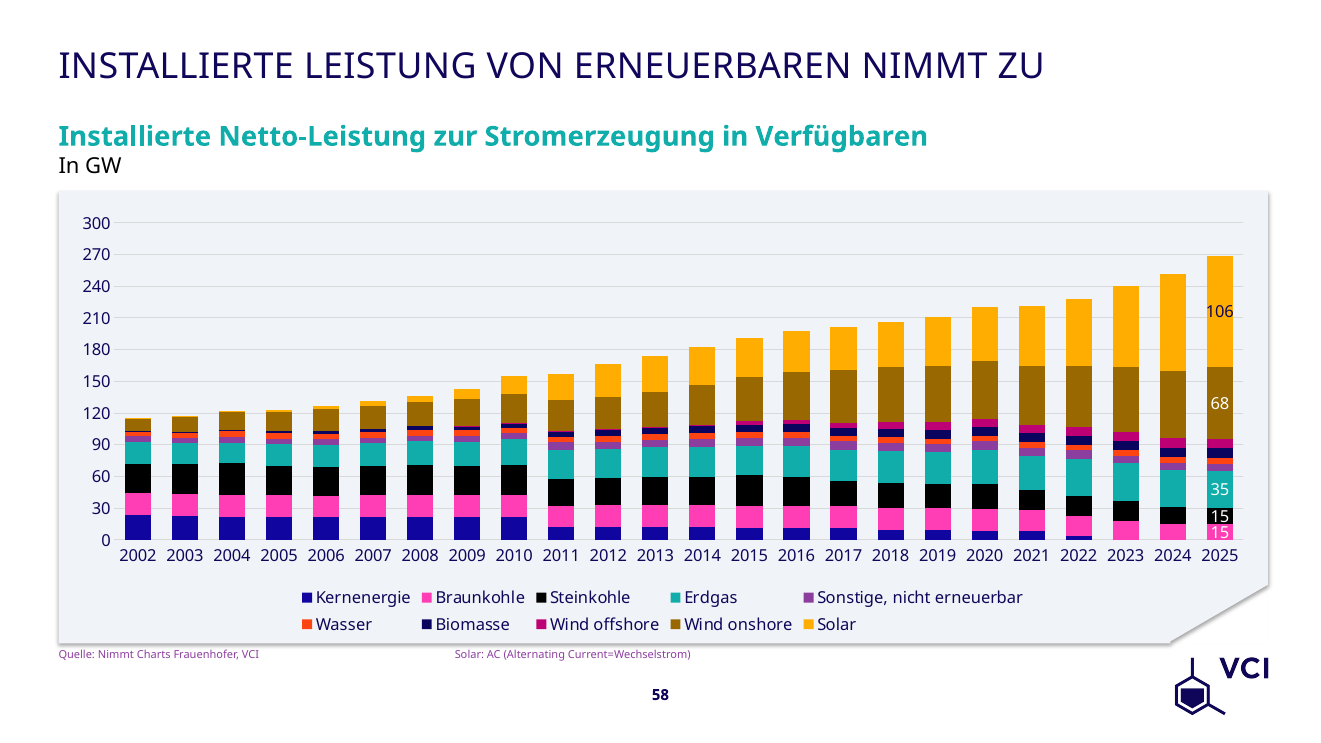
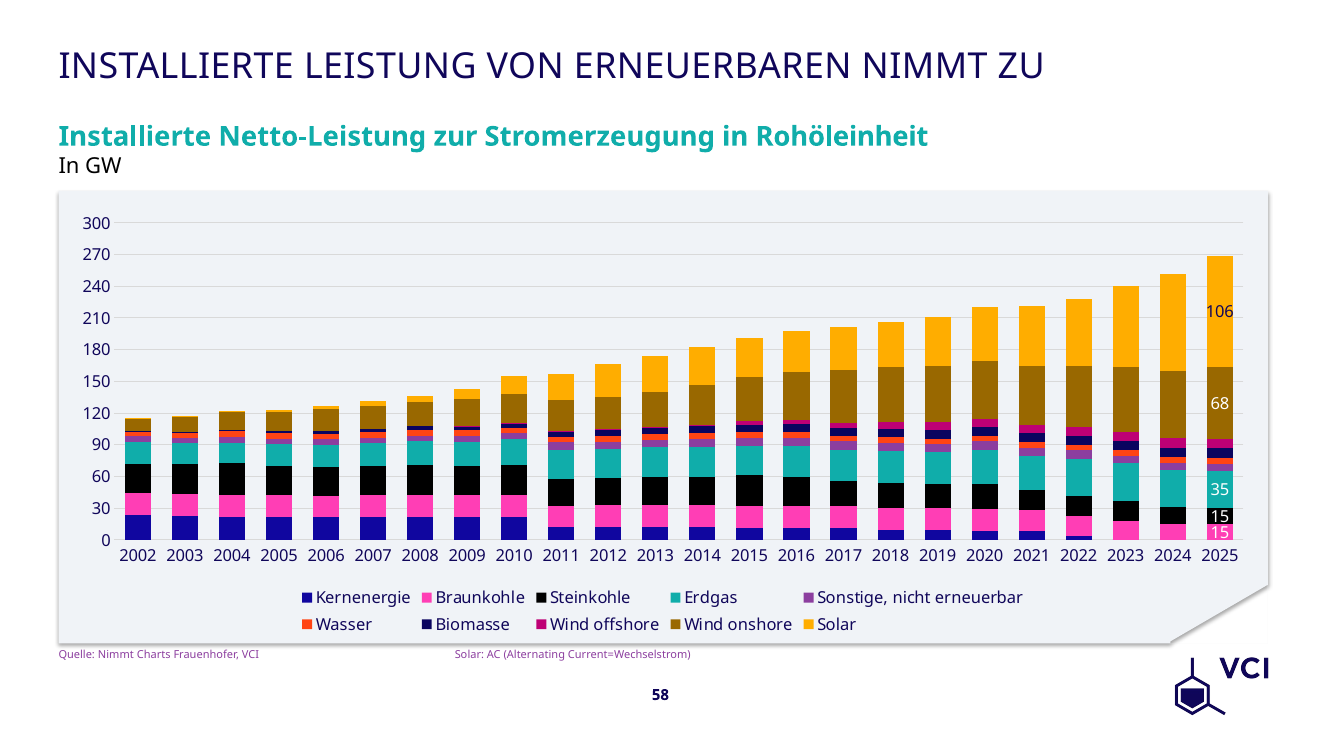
Verfügbaren: Verfügbaren -> Rohöleinheit (842, 137)
